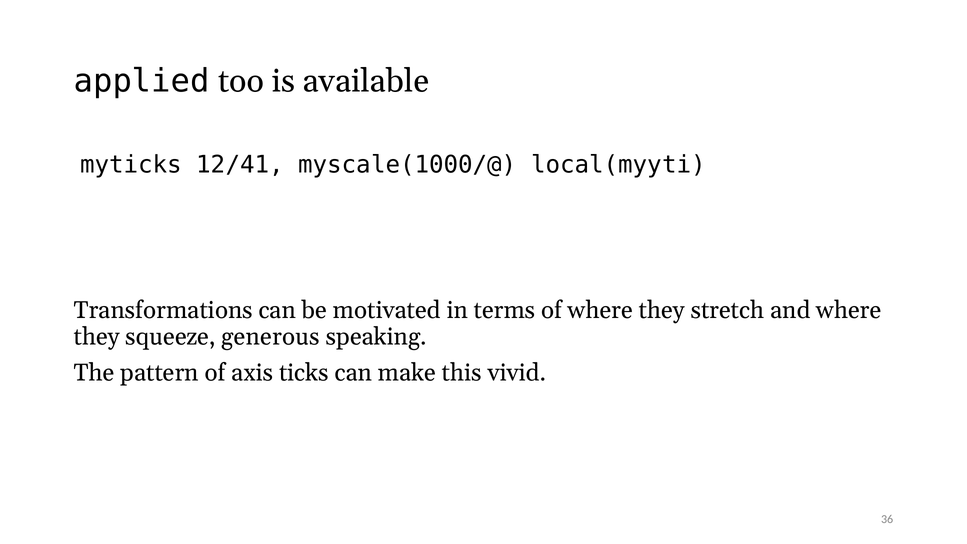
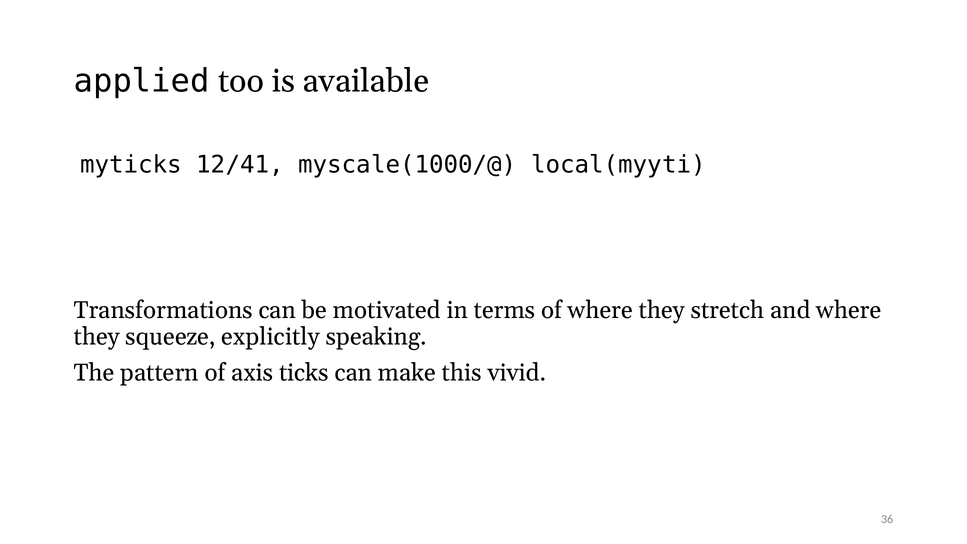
generous: generous -> explicitly (271, 337)
